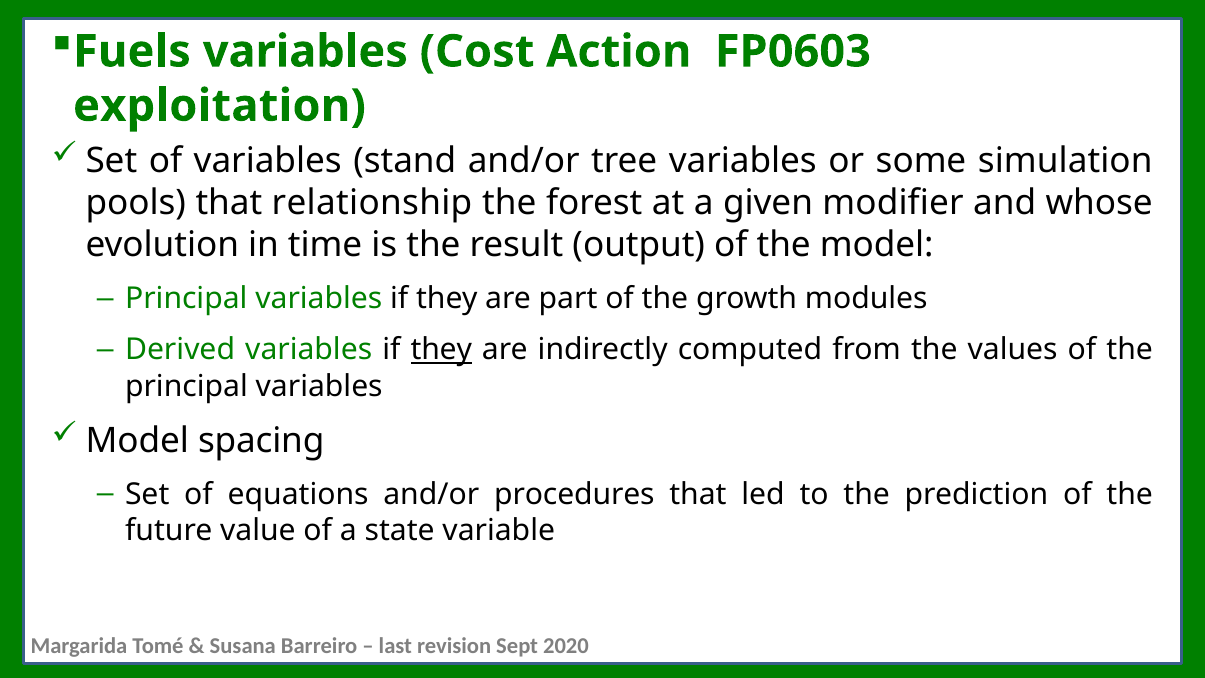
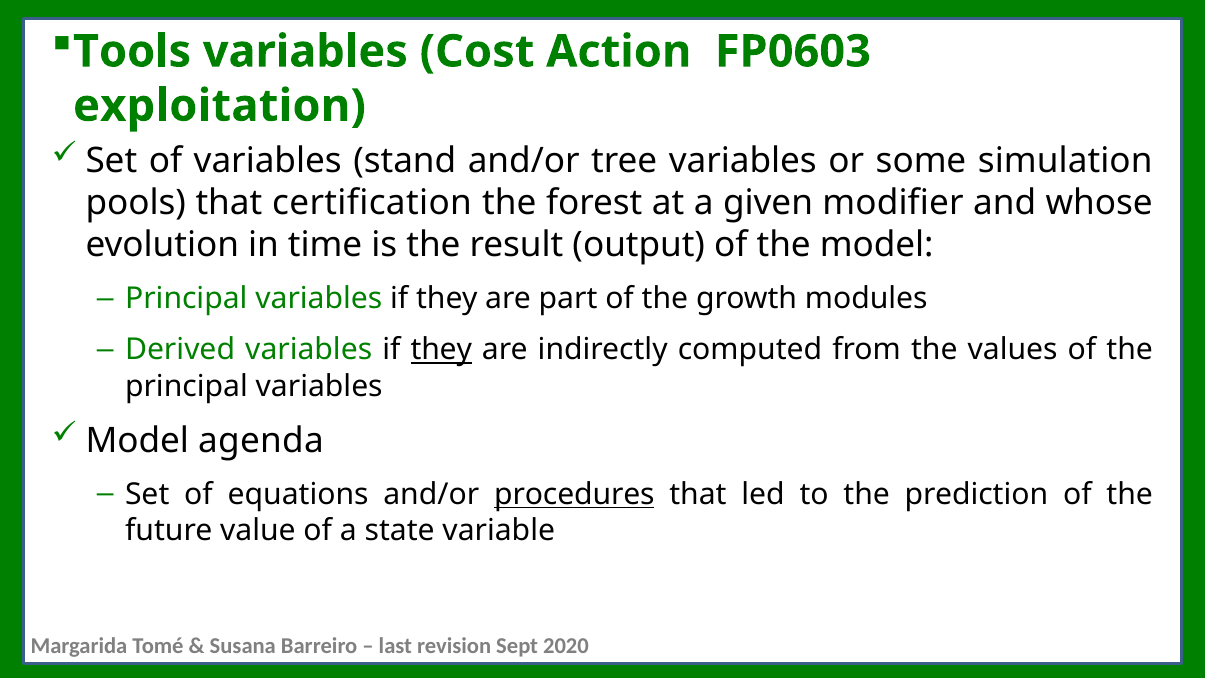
Fuels: Fuels -> Tools (132, 52)
relationship: relationship -> certification (372, 203)
spacing: spacing -> agenda (261, 441)
procedures underline: none -> present (574, 494)
